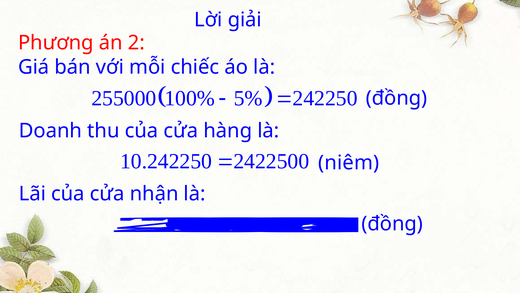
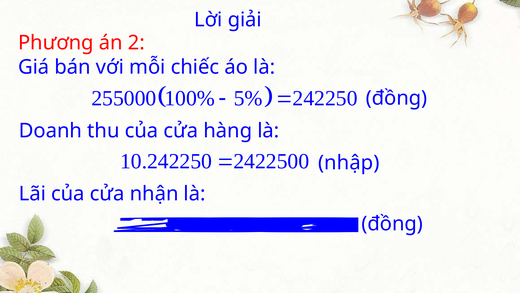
niêm: niêm -> nhập (349, 163)
